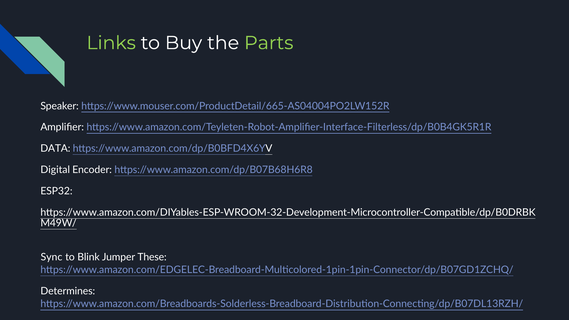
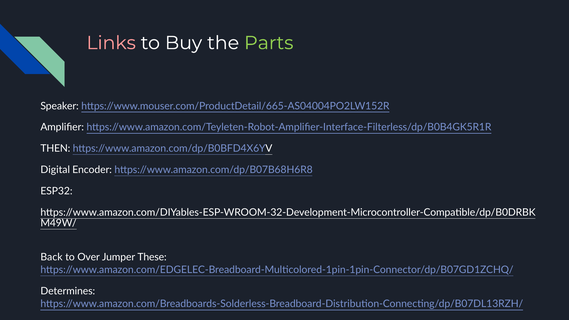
Links colour: light green -> pink (111, 43)
DATA: DATA -> THEN (55, 149)
Sync: Sync -> Back (52, 257)
Blink: Blink -> Over (89, 257)
